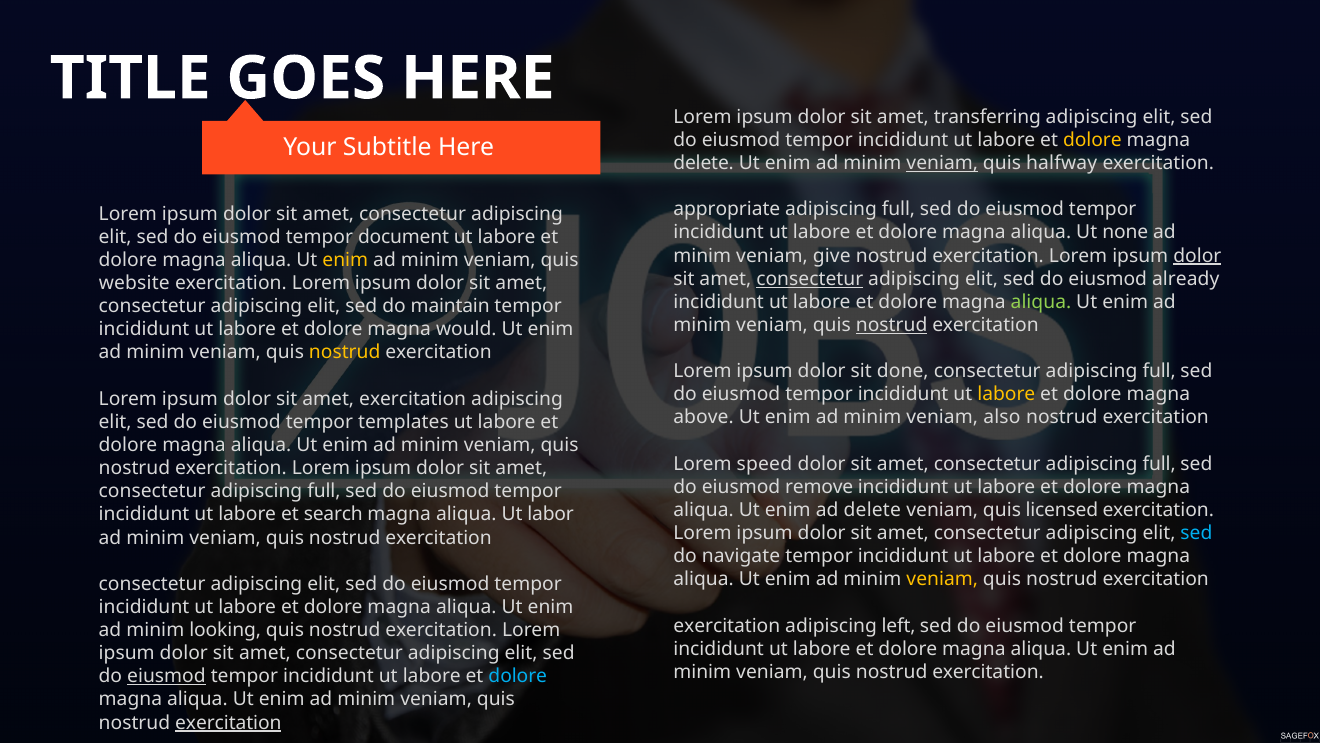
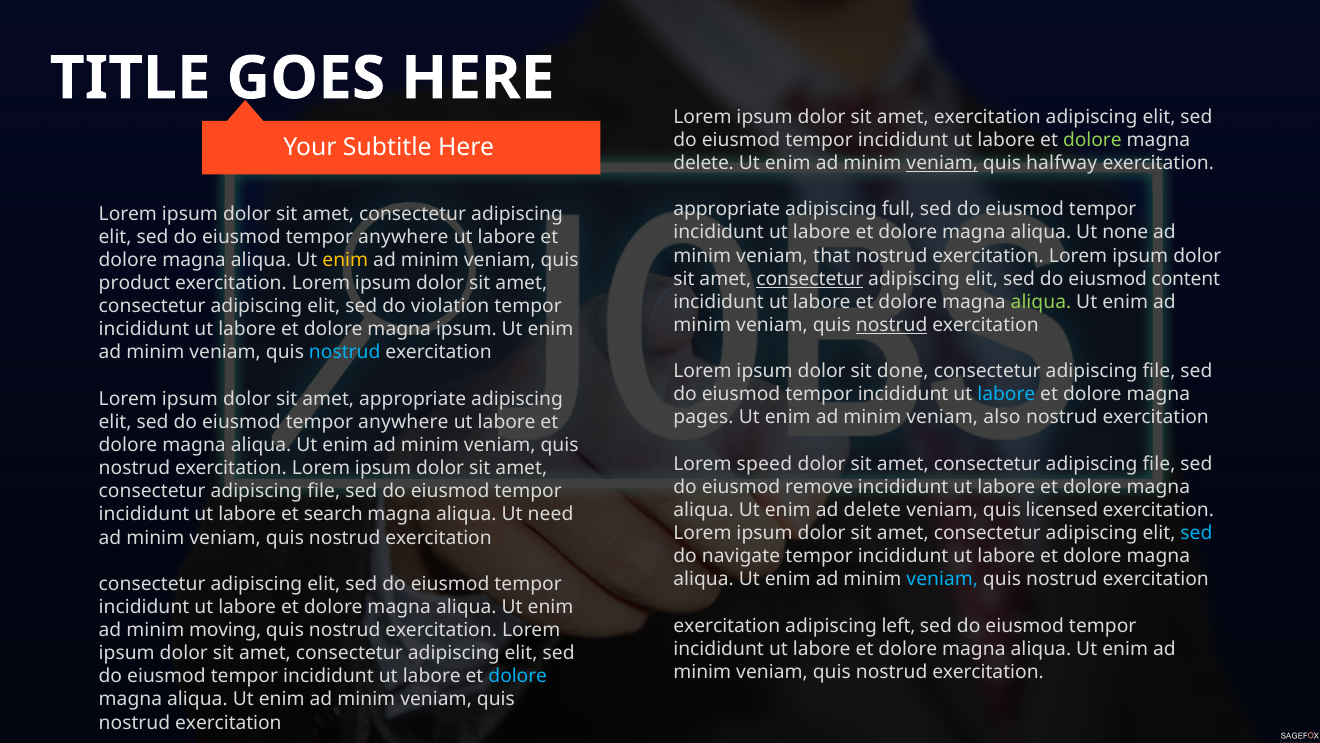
amet transferring: transferring -> exercitation (987, 117)
dolore colour: yellow -> light green (1092, 140)
document: document -> anywhere (403, 237)
give: give -> that (832, 256)
dolor underline: present -> none (1197, 256)
already: already -> content (1186, 279)
website: website -> product (134, 283)
maintain: maintain -> violation (450, 306)
magna would: would -> ipsum (466, 329)
nostrud colour: yellow -> light blue (345, 352)
full: full -> file (1159, 371)
labore colour: yellow -> light blue (1006, 394)
amet exercitation: exercitation -> appropriate (413, 399)
above: above -> pages (703, 417)
templates: templates -> anywhere (403, 422)
full: full -> file (1159, 464)
full: full -> file (324, 491)
labor: labor -> need (551, 514)
veniam colour: yellow -> light blue (942, 579)
looking: looking -> moving (225, 630)
eiusmod underline: present -> none (166, 676)
exercitation underline: present -> none (228, 722)
